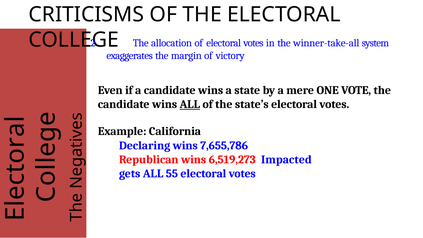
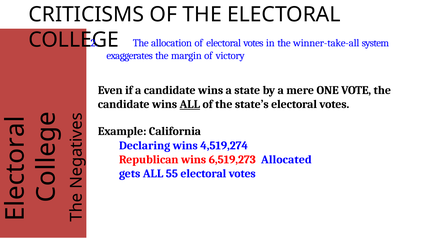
7,655,786: 7,655,786 -> 4,519,274 (224, 145)
Impacted: Impacted -> Allocated (286, 160)
